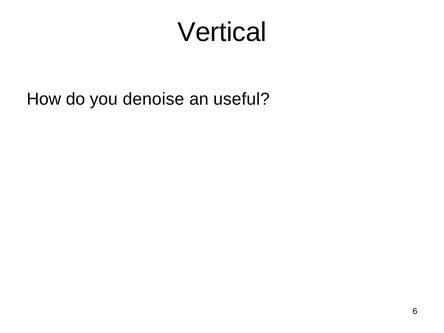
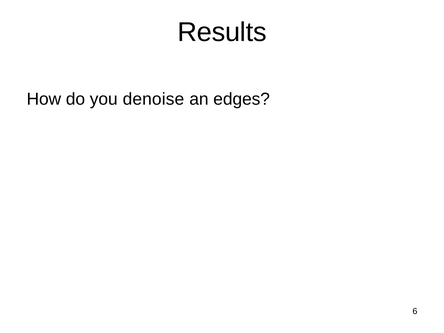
Vertical: Vertical -> Results (222, 32)
useful: useful -> edges (242, 99)
